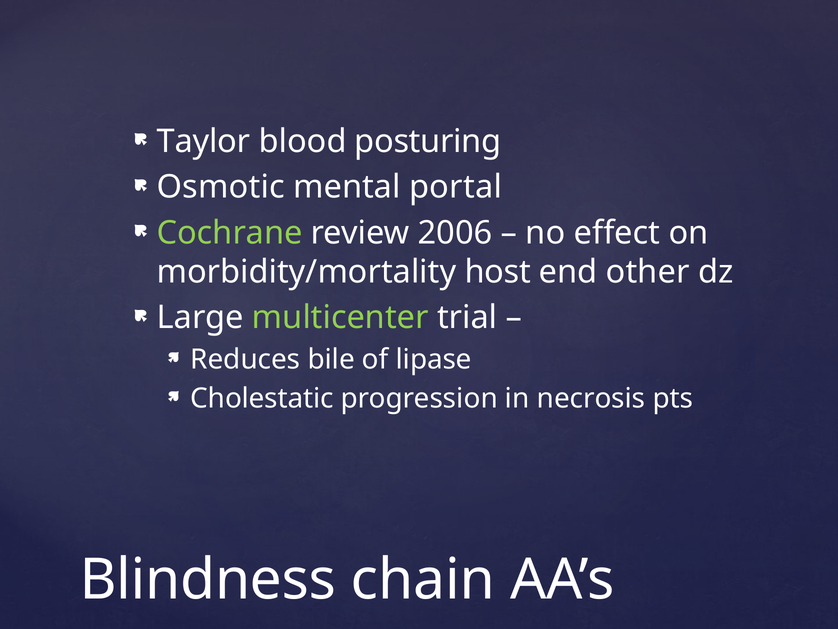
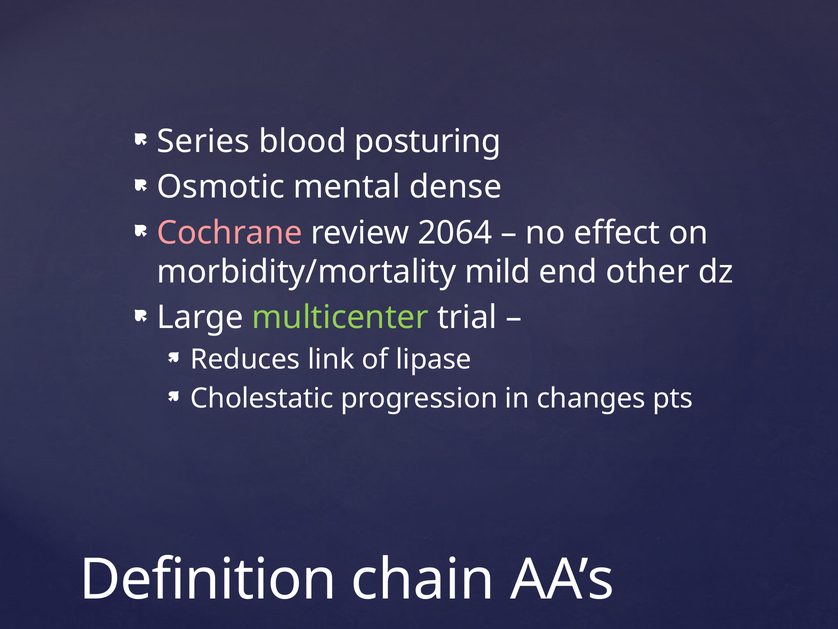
Taylor: Taylor -> Series (203, 141)
portal: portal -> dense (456, 187)
Cochrane colour: light green -> pink (230, 233)
2006: 2006 -> 2064 (455, 233)
host: host -> mild (498, 272)
bile: bile -> link (331, 359)
necrosis: necrosis -> changes (591, 398)
Blindness: Blindness -> Definition (208, 579)
